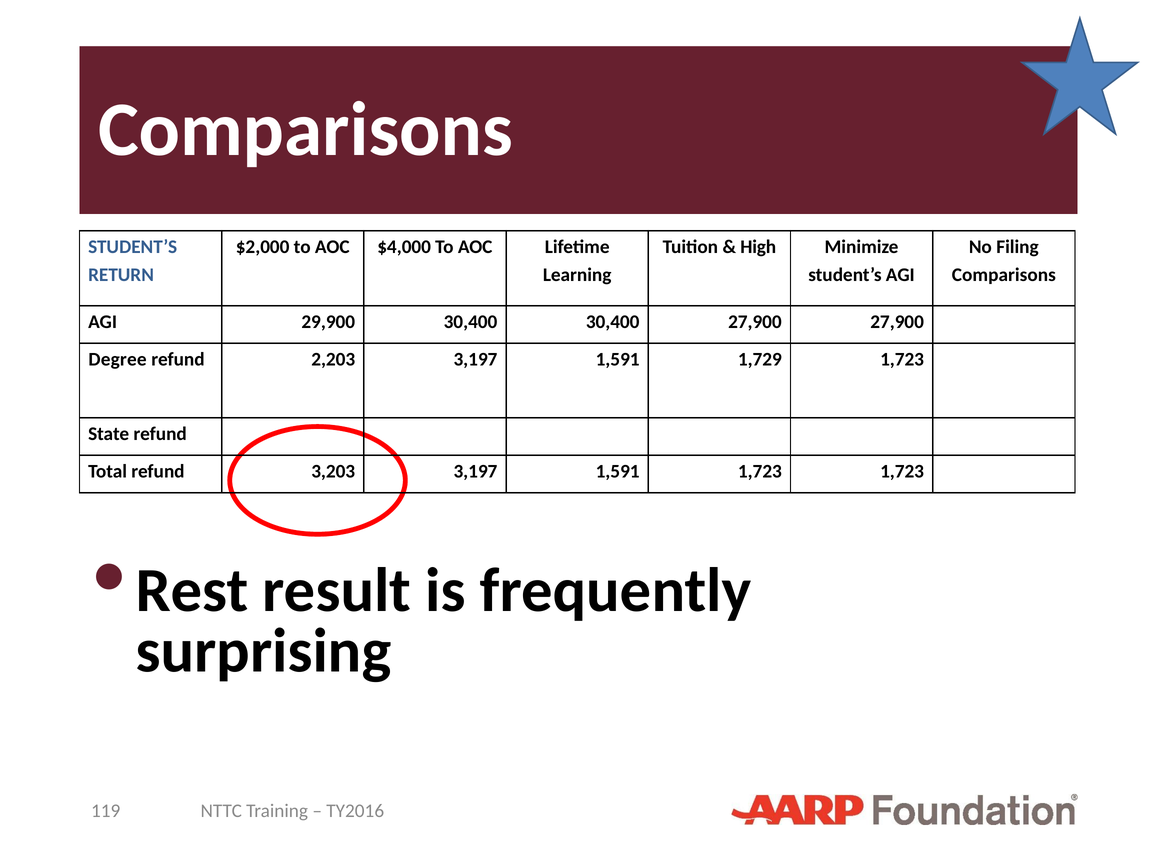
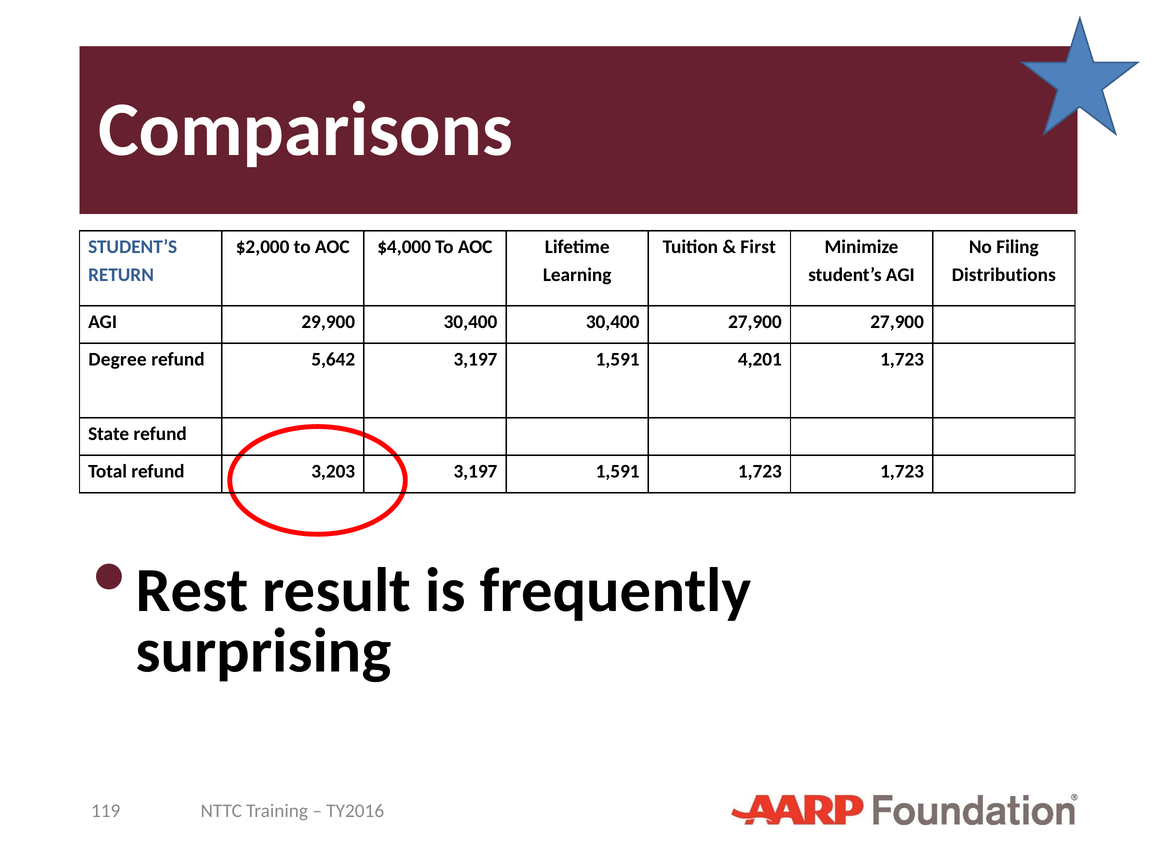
High: High -> First (758, 247)
Comparisons: Comparisons -> Distributions (1004, 275)
2,203: 2,203 -> 5,642 (333, 359)
1,729: 1,729 -> 4,201 (760, 359)
